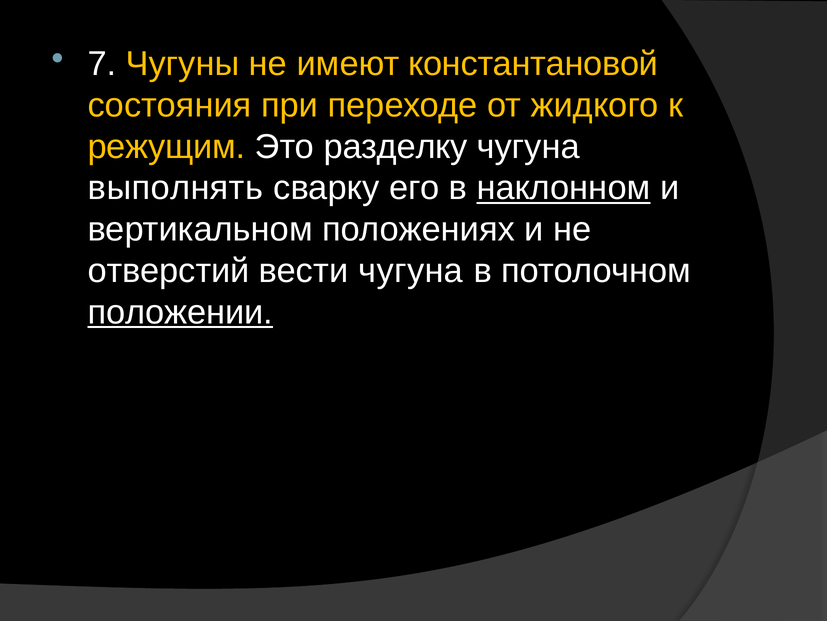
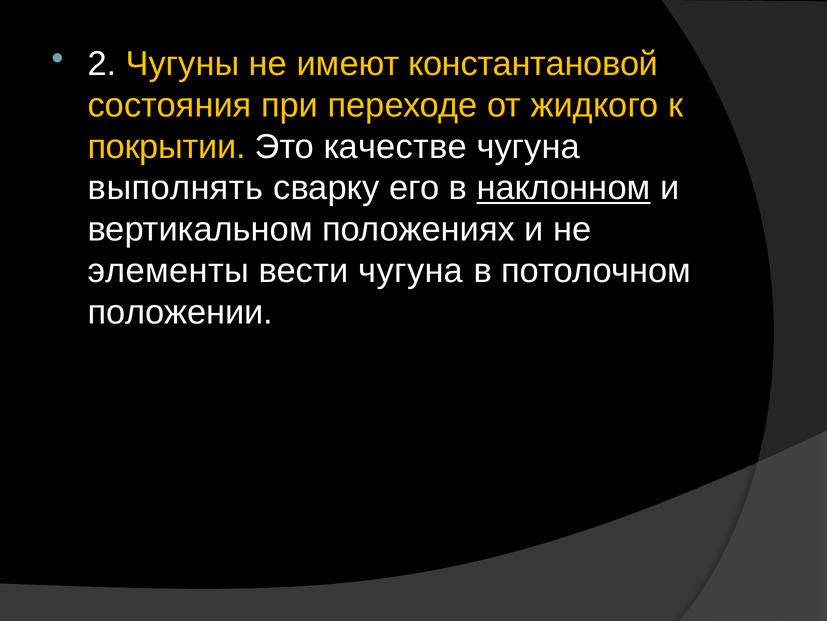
7: 7 -> 2 (102, 64)
режущим: режущим -> покрытии (167, 146)
разделку: разделку -> качестве (395, 146)
отверстий: отверстий -> элементы (168, 270)
положении underline: present -> none (180, 312)
